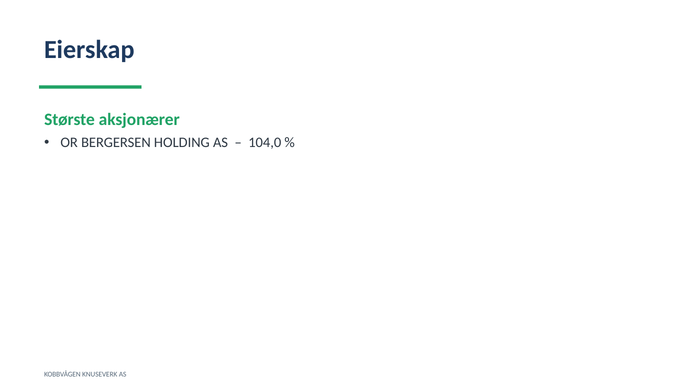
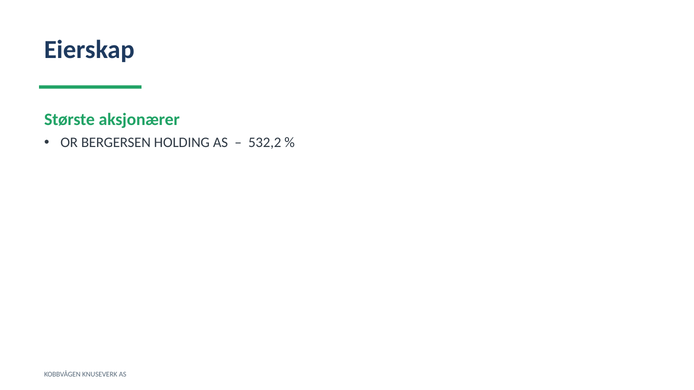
104,0: 104,0 -> 532,2 (265, 143)
